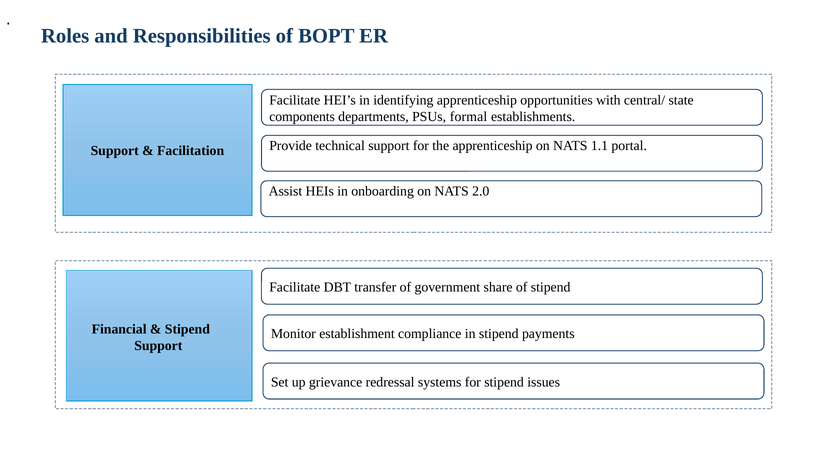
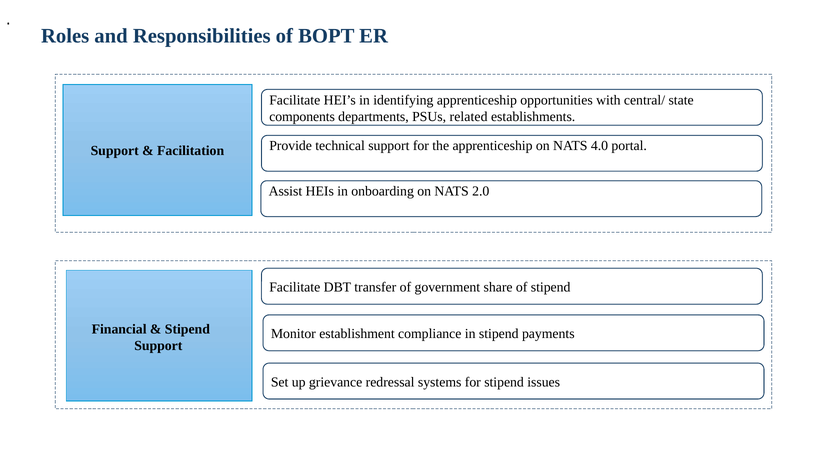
formal: formal -> related (469, 117)
1.1: 1.1 -> 4.0 (599, 146)
